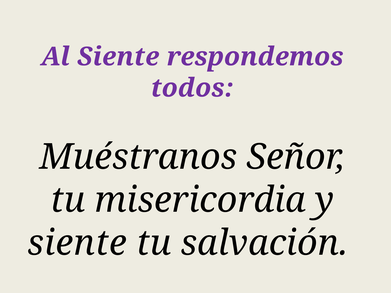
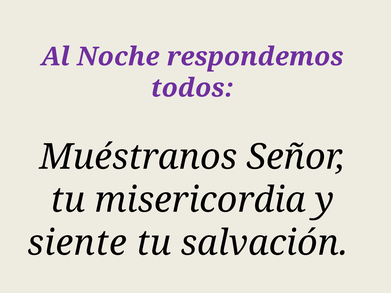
Al Siente: Siente -> Noche (118, 57)
